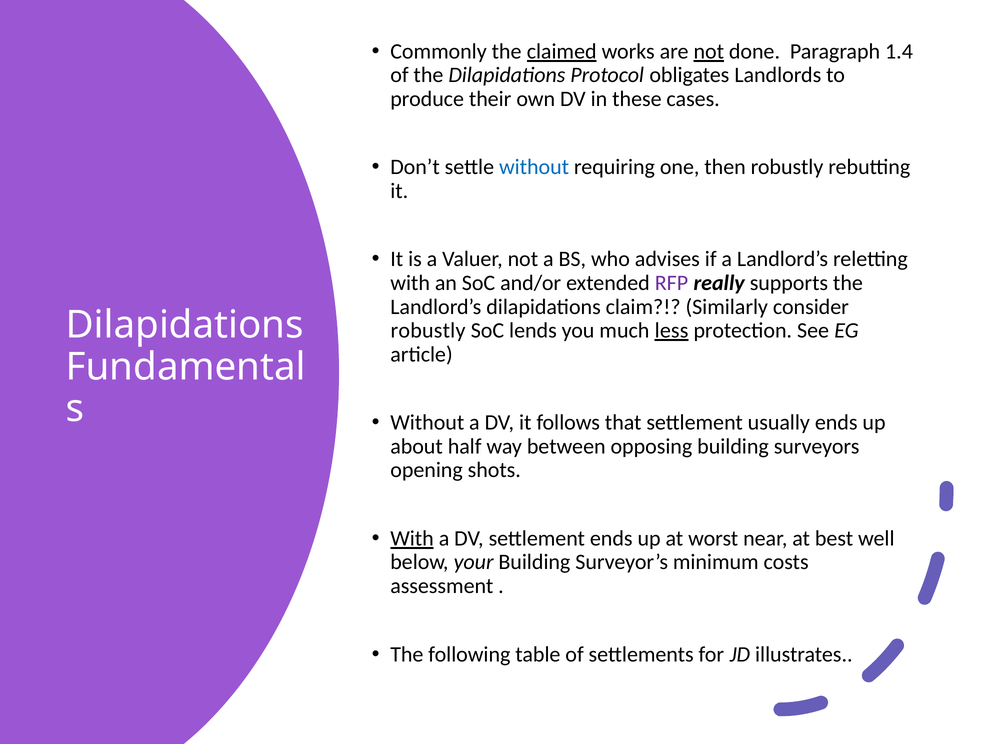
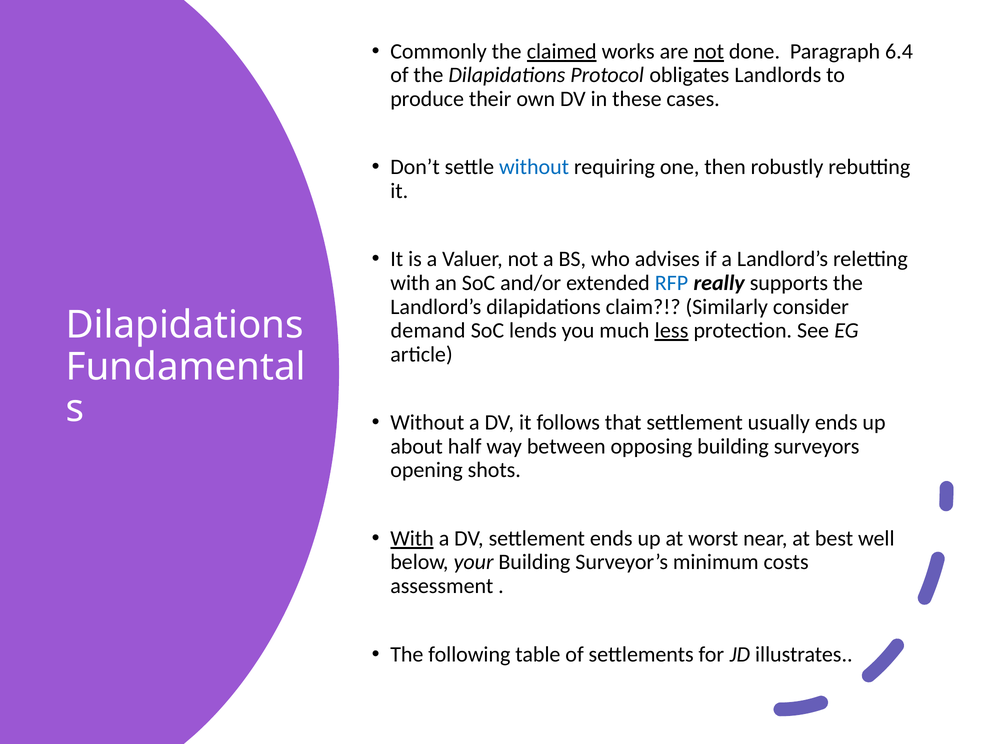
1.4: 1.4 -> 6.4 (899, 51)
RFP colour: purple -> blue (671, 283)
robustly: robustly -> demand (428, 331)
